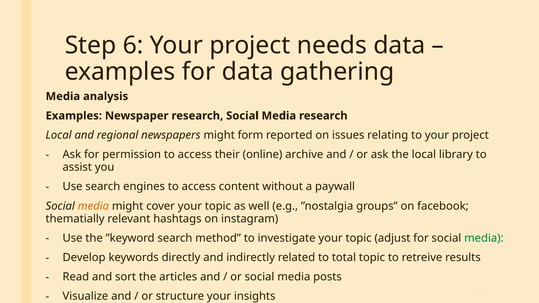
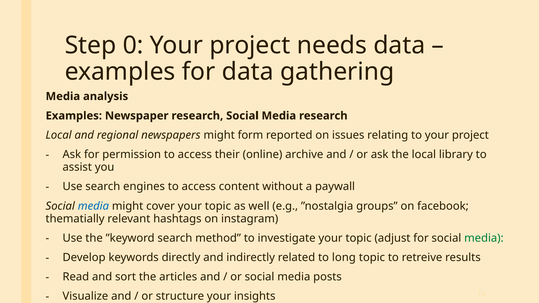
6: 6 -> 0 (133, 45)
media colour: orange -> blue (93, 206)
total: total -> long (344, 258)
